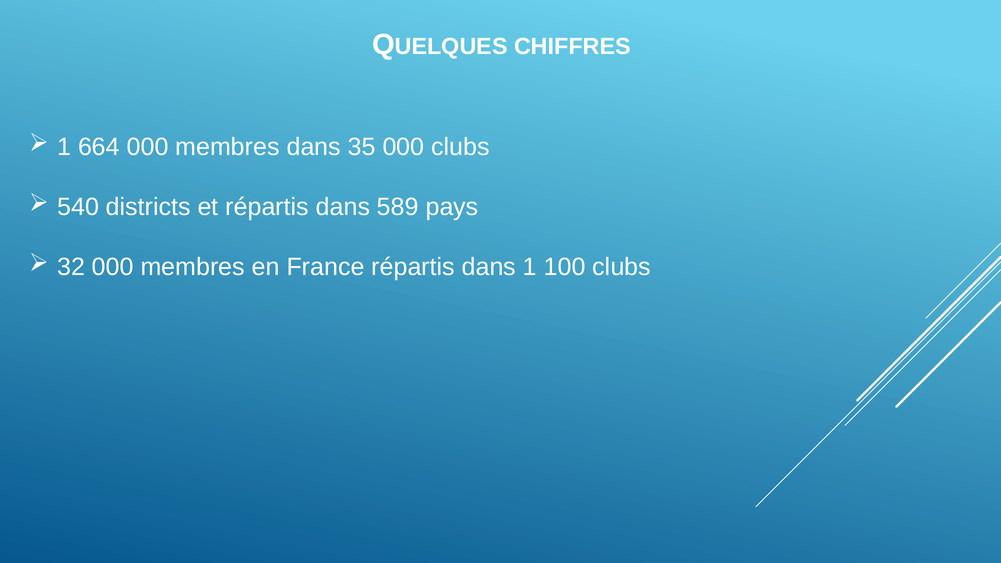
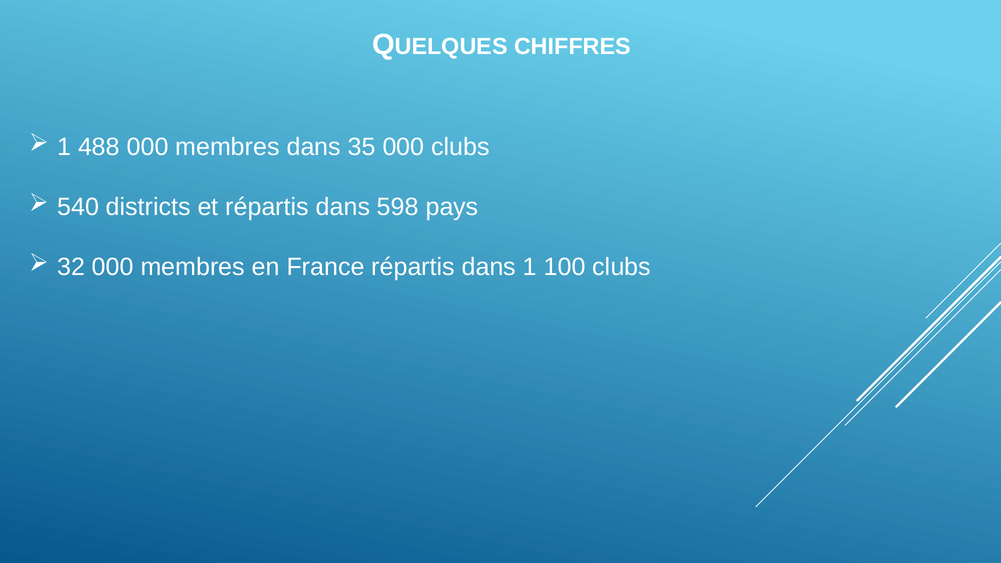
664: 664 -> 488 (99, 147)
589: 589 -> 598 (398, 207)
